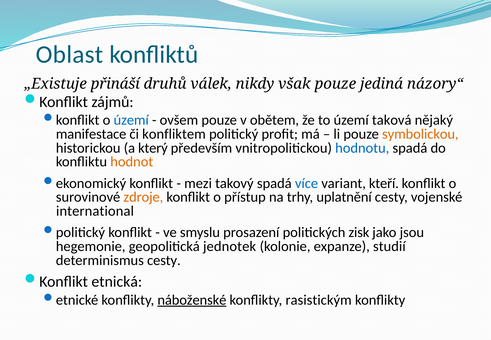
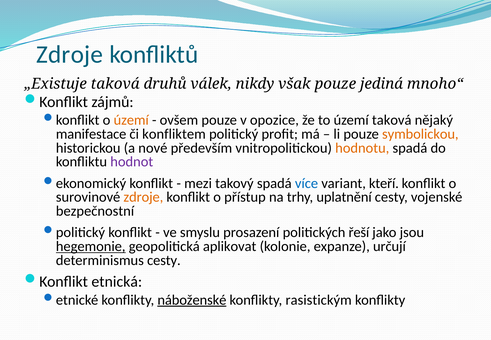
Oblast: Oblast -> Zdroje (70, 54)
„Existuje přináší: přináší -> taková (115, 84)
názory“: názory“ -> mnoho“ (435, 84)
území colour: blue -> orange (131, 120)
obětem: obětem -> opozice (274, 120)
který: který -> nové (153, 148)
hodnotu colour: blue -> orange (362, 148)
hodnot colour: orange -> purple (132, 162)
international: international -> bezpečnostní (95, 211)
zisk: zisk -> řeší (359, 232)
hegemonie underline: none -> present (91, 246)
jednotek: jednotek -> aplikovat (230, 246)
studií: studií -> určují (389, 246)
